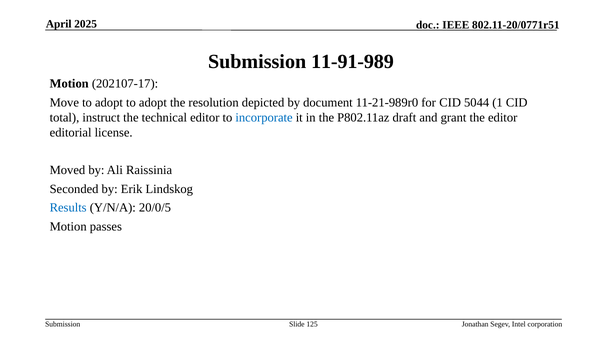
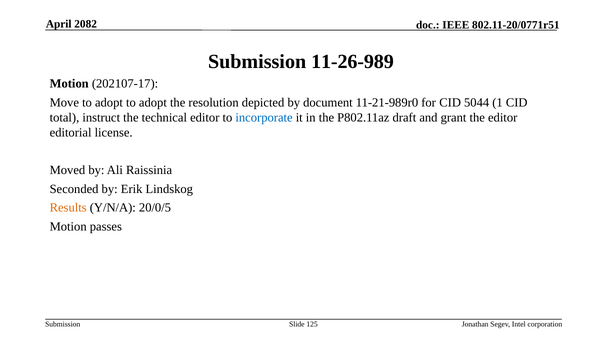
2025: 2025 -> 2082 (86, 24)
11-91-989: 11-91-989 -> 11-26-989 (352, 62)
Results colour: blue -> orange (68, 208)
